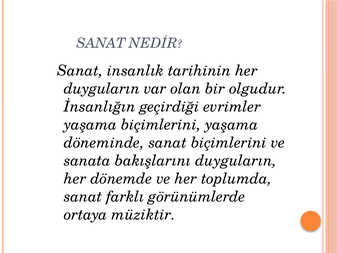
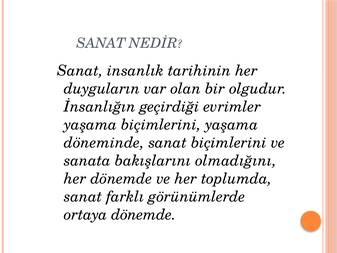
bakışlarını duyguların: duyguların -> olmadığını (236, 161)
ortaya müziktir: müziktir -> dönemde (144, 214)
